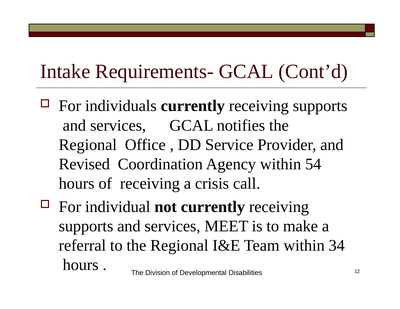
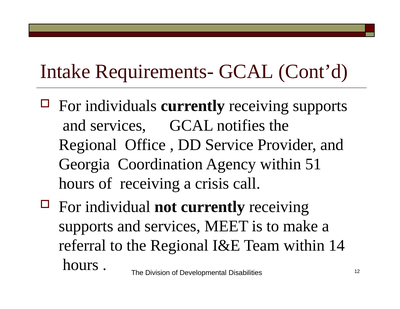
Revised: Revised -> Georgia (84, 164)
54: 54 -> 51 (313, 164)
34: 34 -> 14 (337, 246)
